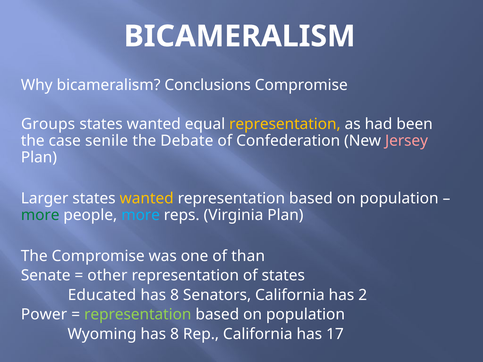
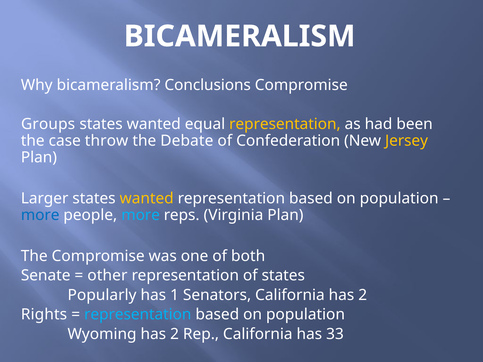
senile: senile -> throw (107, 141)
Jersey colour: pink -> yellow (407, 141)
more colour: green -> blue (40, 215)
than: than -> both (248, 256)
Educated: Educated -> Popularly (102, 295)
8: 8 -> 1 (175, 295)
Power: Power -> Rights (44, 315)
representation colour: light green -> light blue (138, 315)
Wyoming has 8: 8 -> 2 (175, 334)
17: 17 -> 33 (335, 334)
